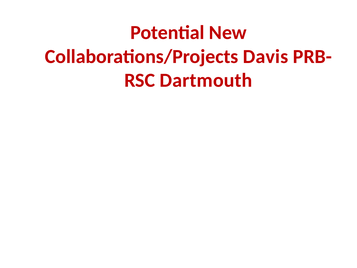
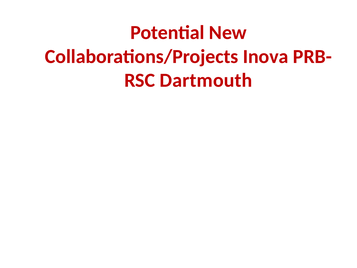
Davis: Davis -> Inova (266, 56)
